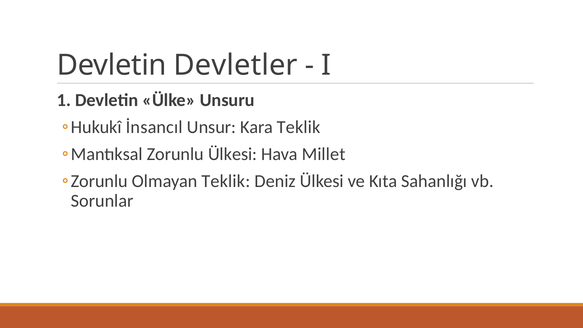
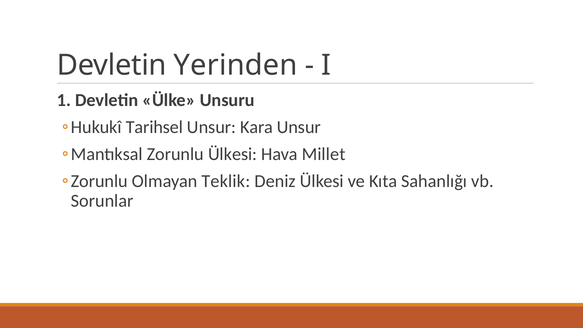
Devletler: Devletler -> Yerinden (236, 65)
İnsancıl: İnsancıl -> Tarihsel (154, 127)
Kara Teklik: Teklik -> Unsur (299, 127)
